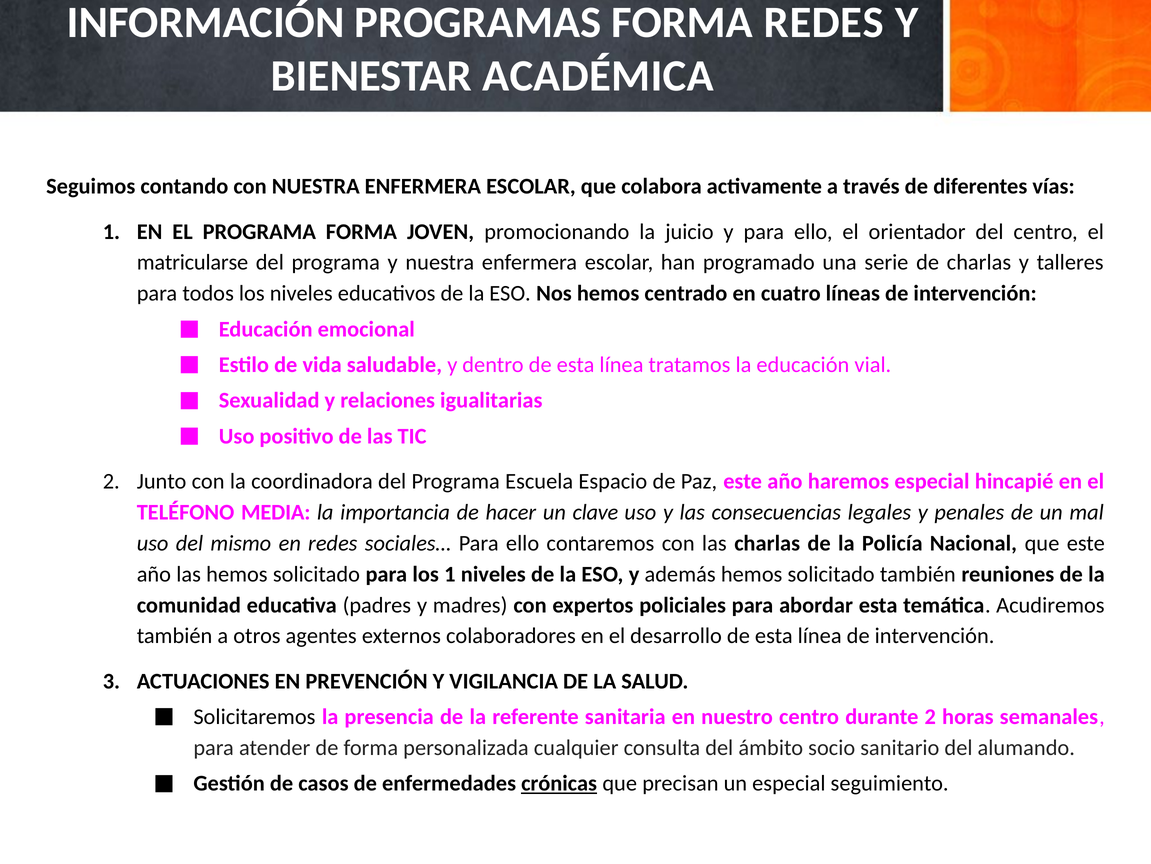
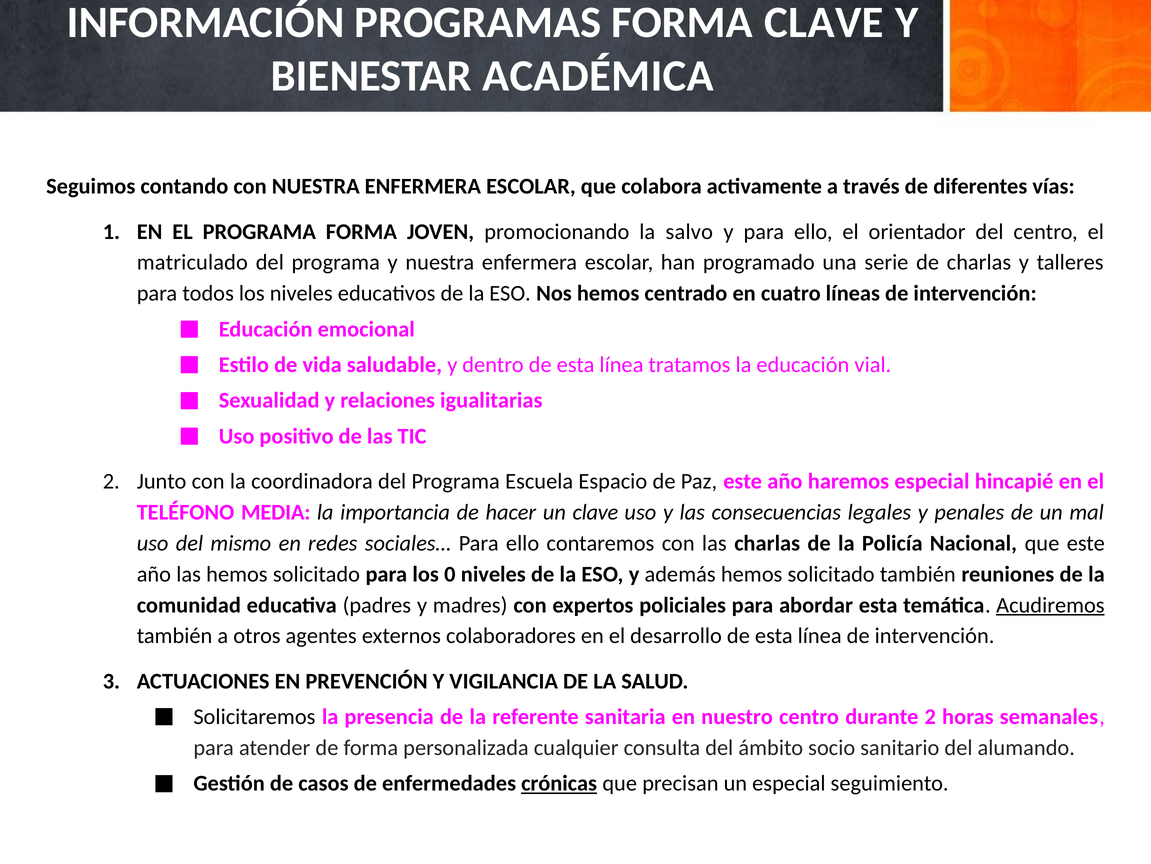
FORMA REDES: REDES -> CLAVE (824, 22)
juicio: juicio -> salvo (689, 232)
matricularse: matricularse -> matriculado (192, 262)
los 1: 1 -> 0 (450, 574)
Acudiremos underline: none -> present (1050, 605)
